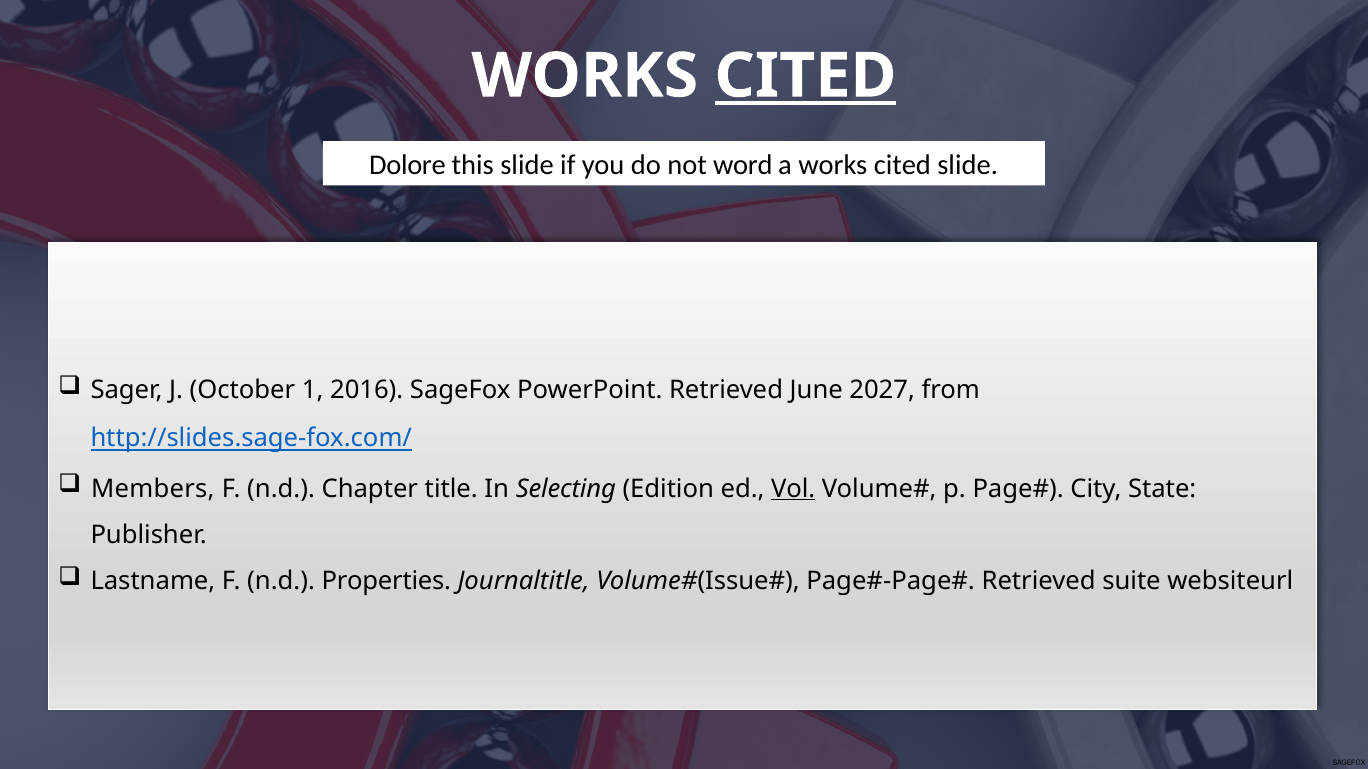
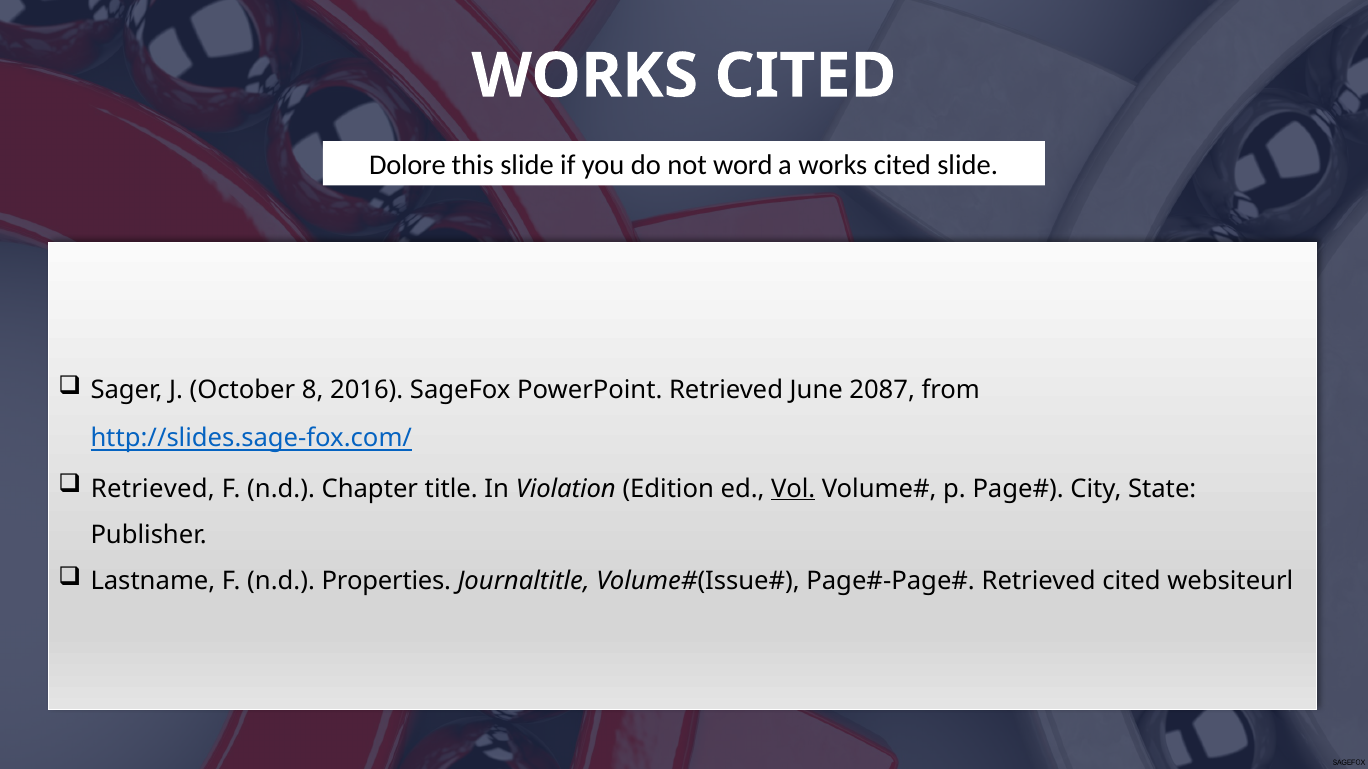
CITED underline: present -> none (805, 76)
1: 1 -> 8 (313, 390)
2027: 2027 -> 2087 (882, 390)
Members: Members -> Retrieved (153, 489)
Selecting: Selecting -> Violation (566, 489)
Retrieved suite: suite -> cited (1132, 581)
